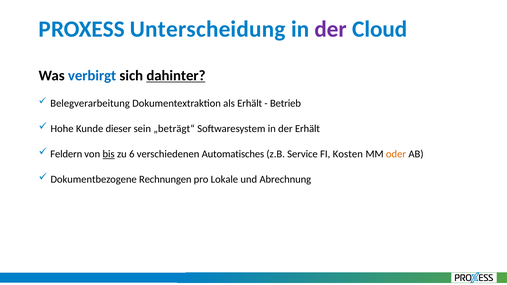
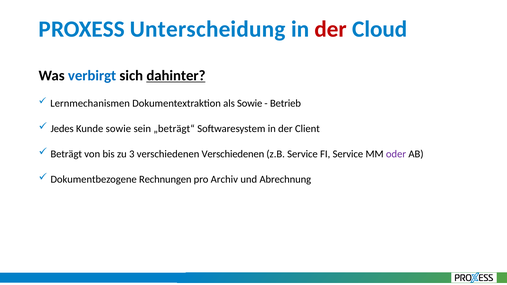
der colour: purple -> red (331, 29)
Belegverarbeitung: Belegverarbeitung -> Lernmechanismen (90, 103)
als Erhält: Erhält -> Sowie (250, 103)
Hohe: Hohe -> Jedes (62, 129)
Kunde dieser: dieser -> sowie (118, 129)
der Erhält: Erhält -> Client (307, 129)
Feldern: Feldern -> Beträgt (66, 154)
bis underline: present -> none (109, 154)
6: 6 -> 3 (132, 154)
verschiedenen Automatisches: Automatisches -> Verschiedenen (233, 154)
FI Kosten: Kosten -> Service (348, 154)
oder colour: orange -> purple (396, 154)
Lokale: Lokale -> Archiv (224, 179)
